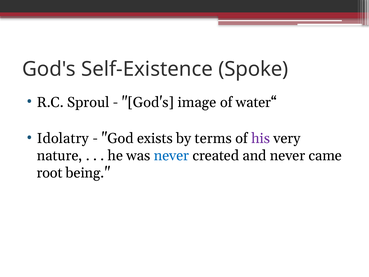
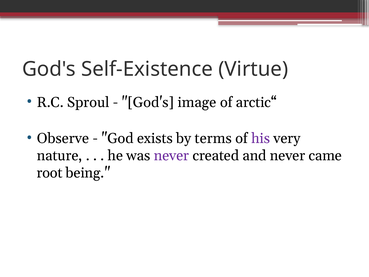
Spoke: Spoke -> Virtue (253, 69)
water“: water“ -> arctic“ (256, 102)
Idolatry: Idolatry -> Observe (63, 138)
never colour: blue -> purple (171, 155)
